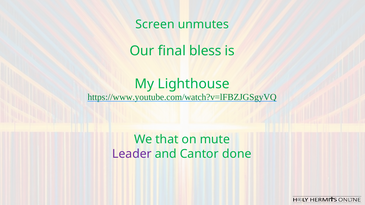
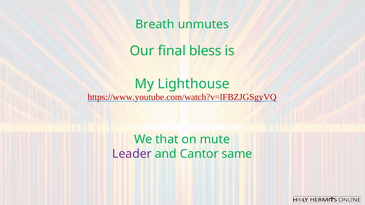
Screen: Screen -> Breath (155, 24)
https://www.youtube.com/watch?v=lFBZJGSgyVQ colour: green -> red (182, 97)
done: done -> same (237, 154)
